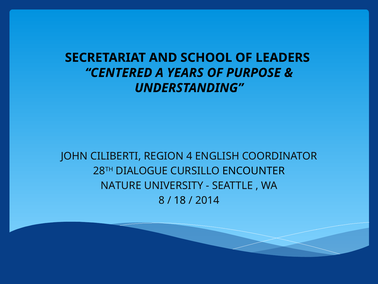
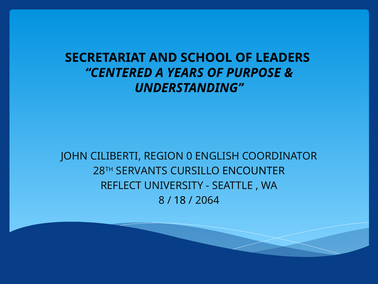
4: 4 -> 0 (189, 156)
DIALOGUE: DIALOGUE -> SERVANTS (142, 171)
NATURE: NATURE -> REFLECT (121, 185)
2014: 2014 -> 2064 (207, 200)
